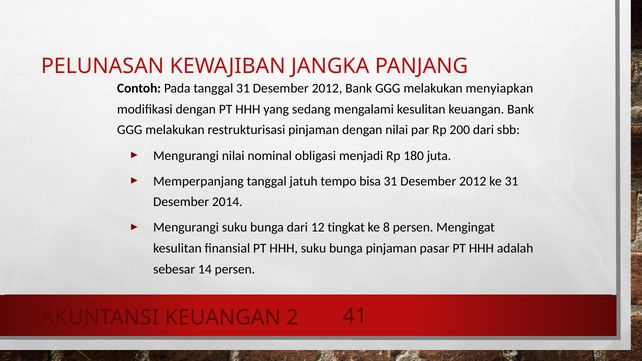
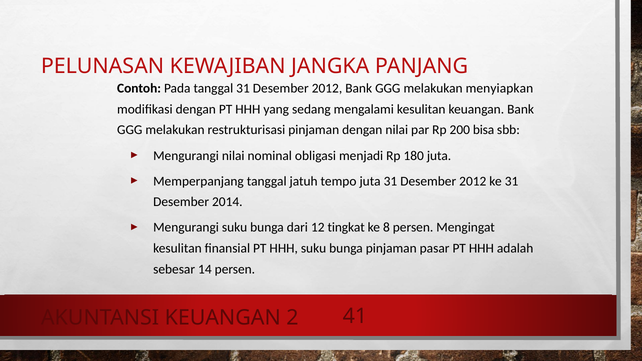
200 dari: dari -> bisa (484, 130)
tempo bisa: bisa -> juta (370, 181)
